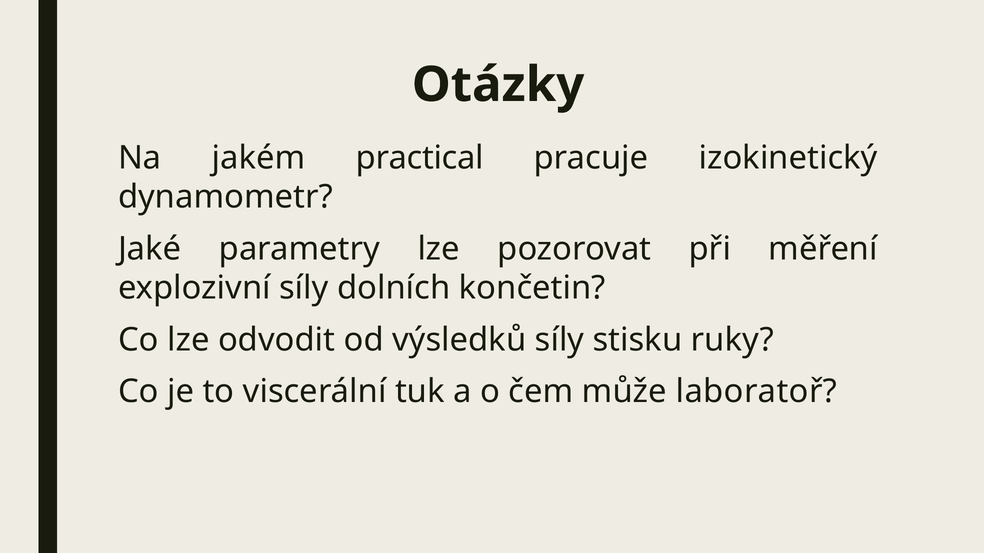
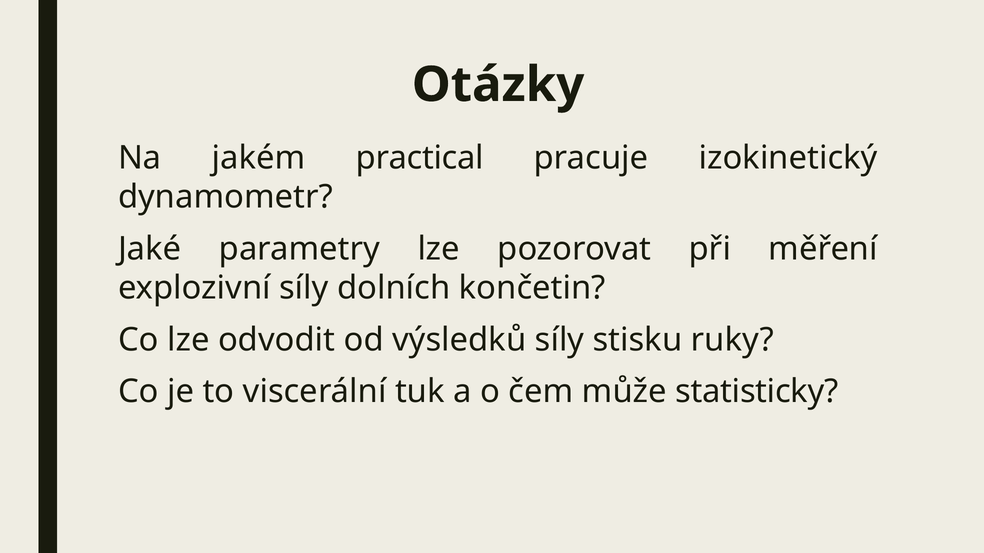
laboratoř: laboratoř -> statisticky (757, 392)
